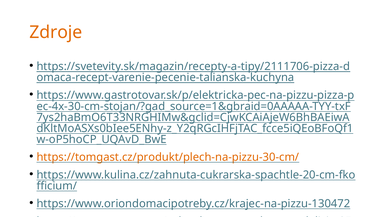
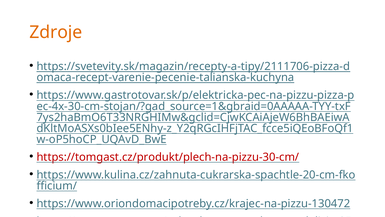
https://tomgast.cz/produkt/plech-na-pizzu-30-cm/ colour: orange -> red (168, 157)
